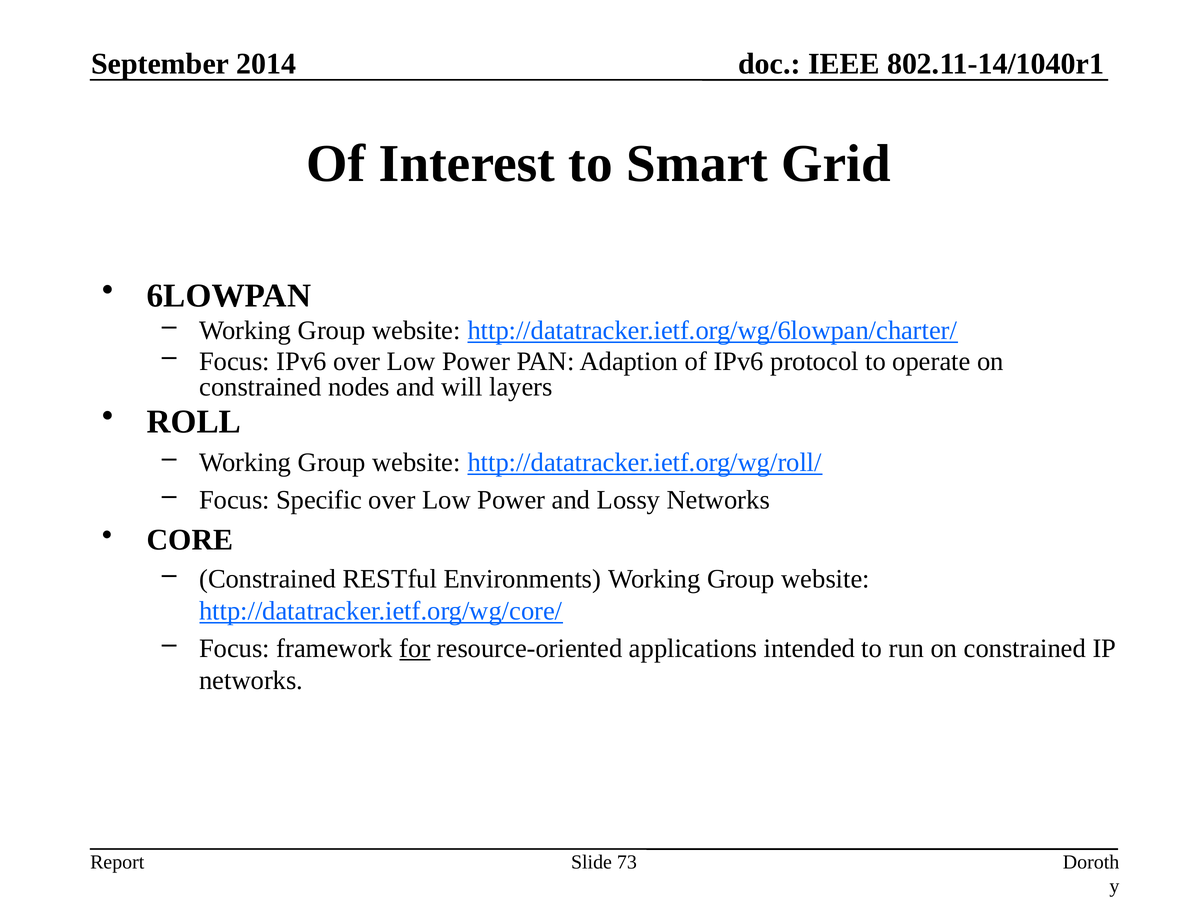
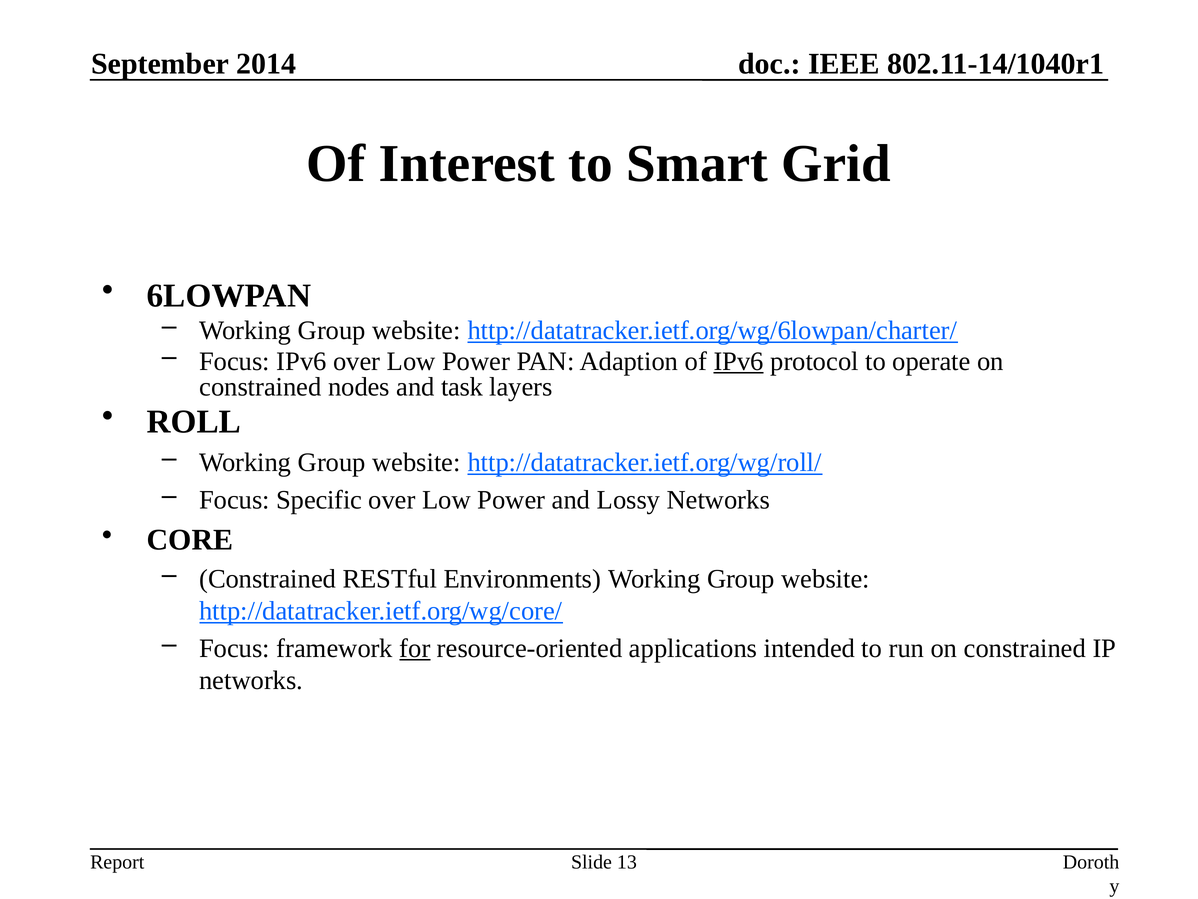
IPv6 underline: none -> present (739, 361)
will: will -> task (462, 387)
73: 73 -> 13 (627, 862)
